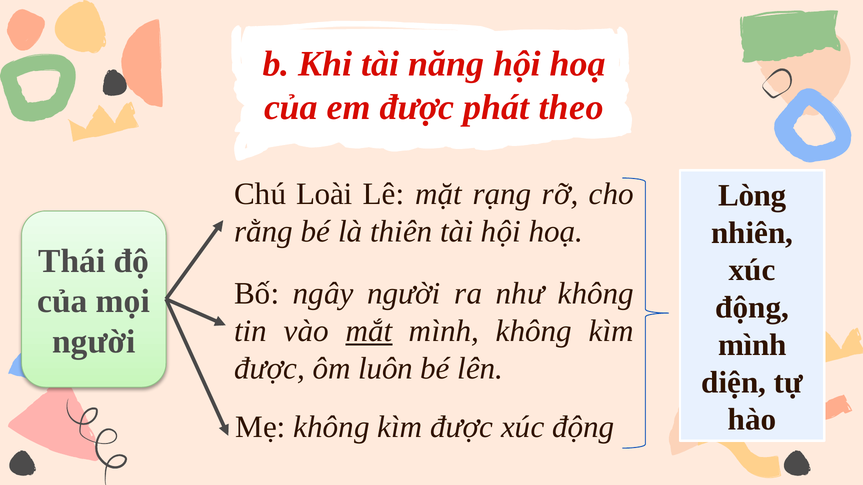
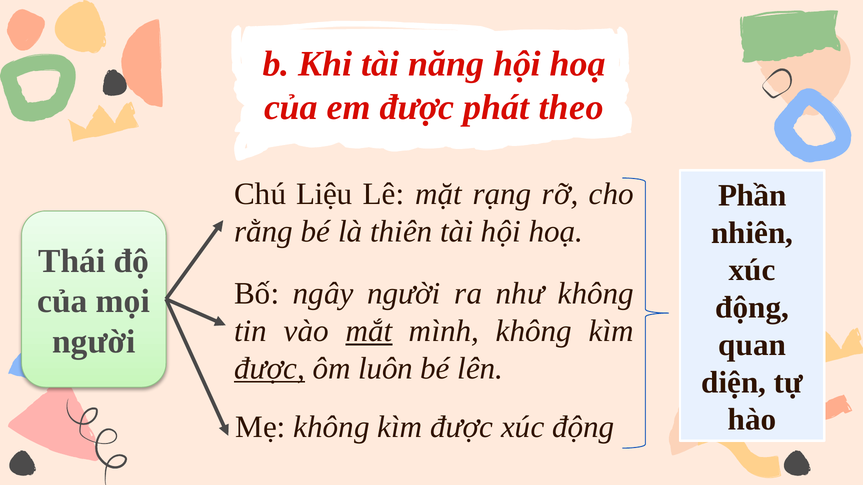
Loài: Loài -> Liệu (324, 194)
Lòng: Lòng -> Phần (752, 196)
mình: mình -> quan (752, 345)
được underline: none -> present (270, 369)
